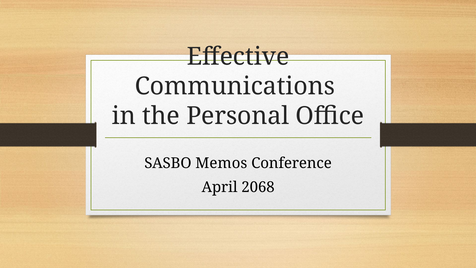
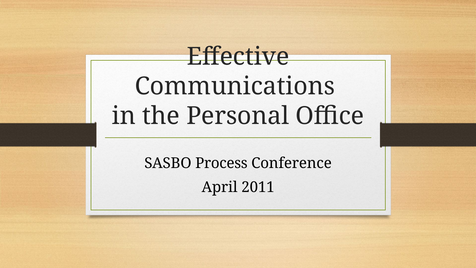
Memos: Memos -> Process (221, 163)
2068: 2068 -> 2011 (258, 187)
